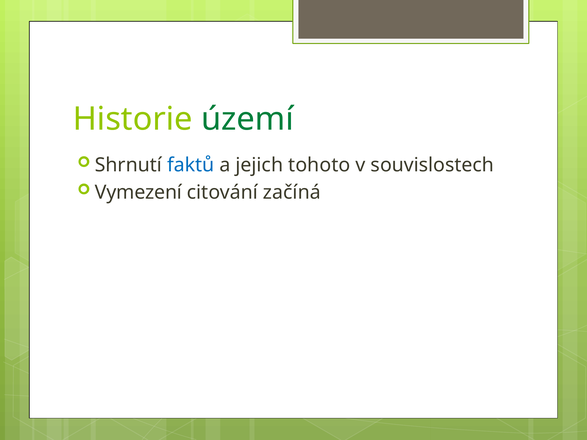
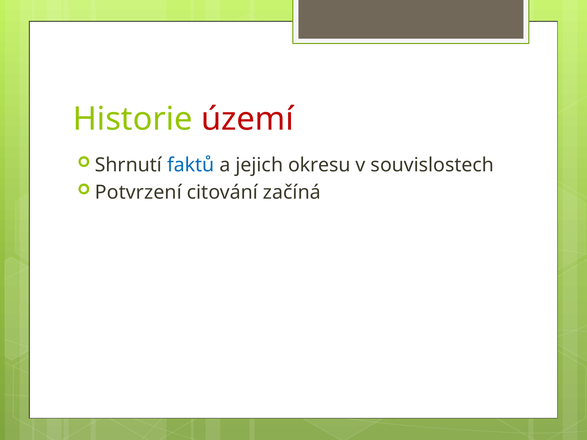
území colour: green -> red (247, 119)
tohoto: tohoto -> okresu (319, 165)
Vymezení: Vymezení -> Potvrzení (138, 193)
